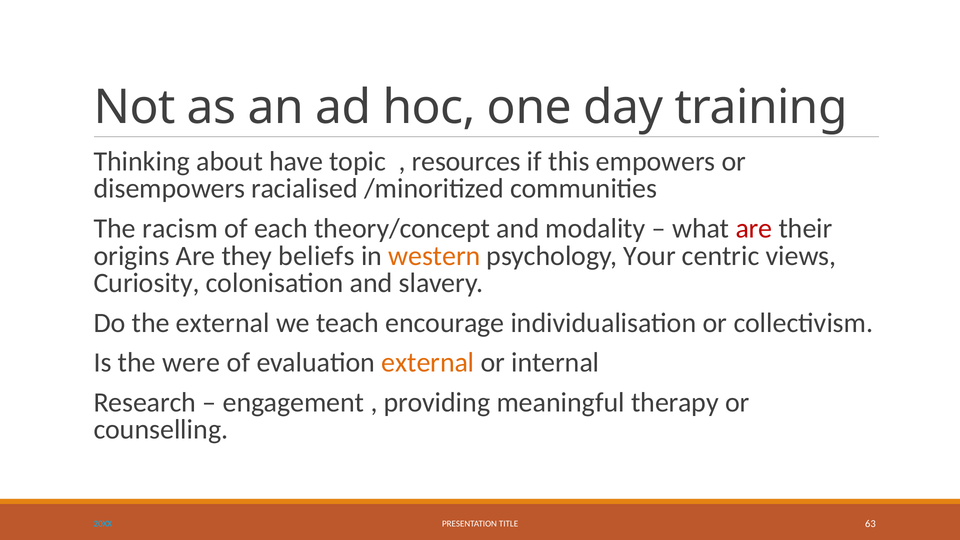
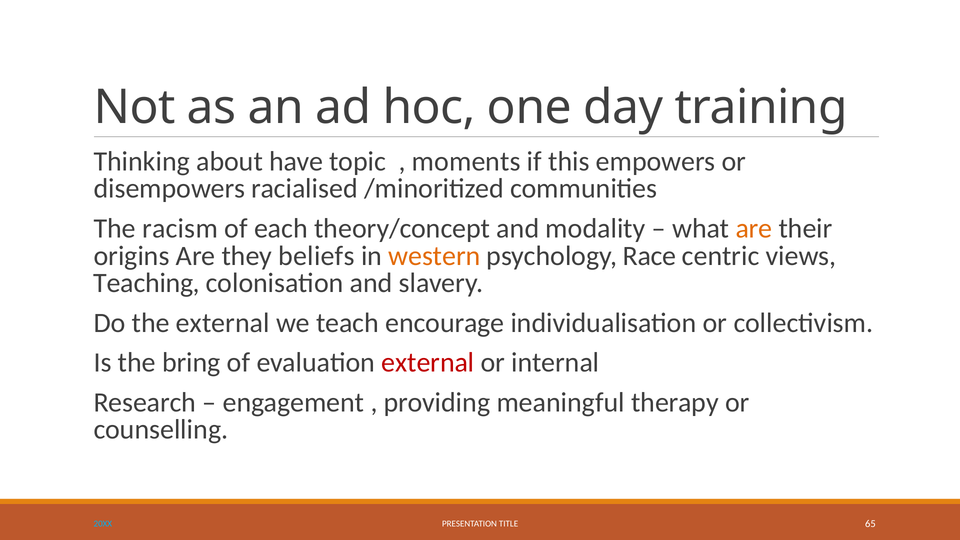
resources: resources -> moments (466, 161)
are colour: red -> orange (754, 229)
Your: Your -> Race (650, 256)
Curiosity: Curiosity -> Teaching (147, 283)
were: were -> bring (191, 363)
external colour: orange -> red (428, 363)
63: 63 -> 65 (870, 524)
